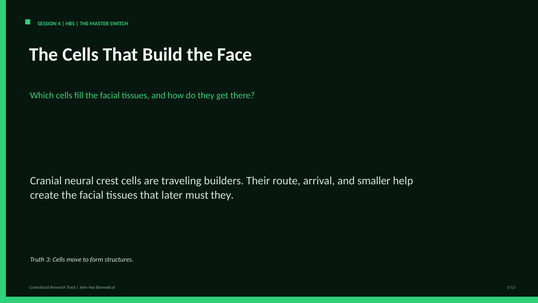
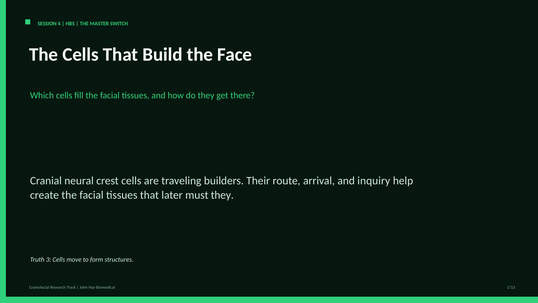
smaller: smaller -> inquiry (374, 180)
